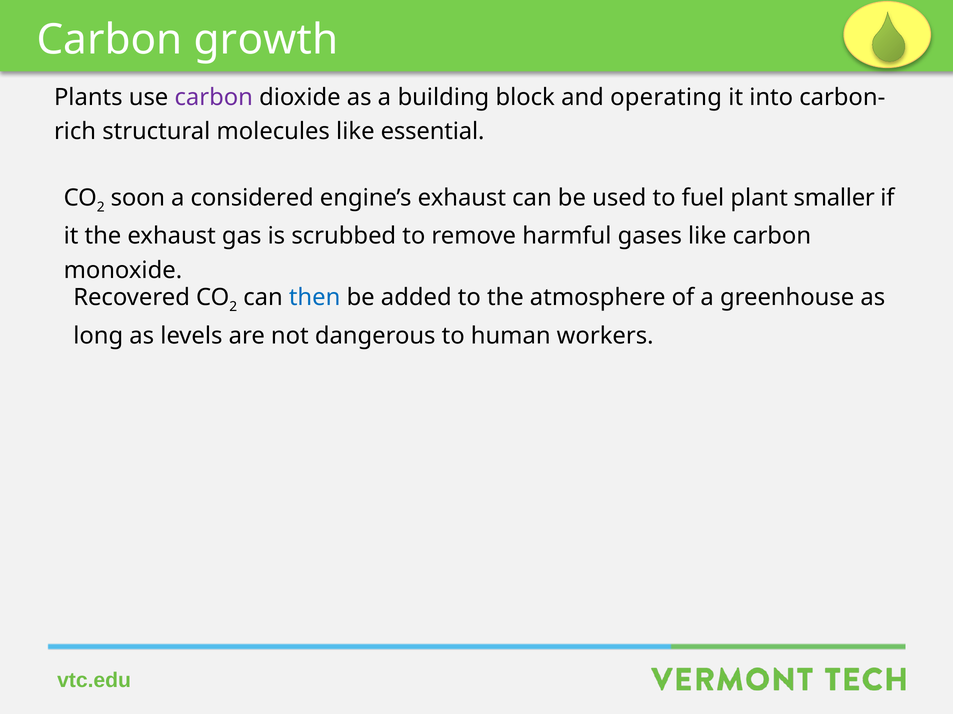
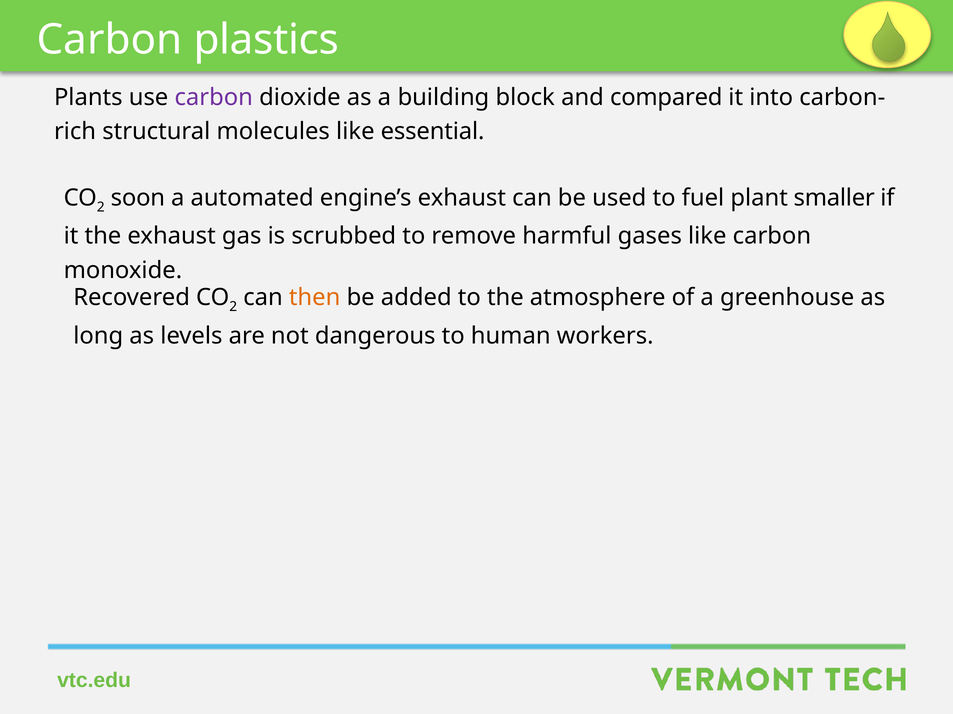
growth: growth -> plastics (266, 40)
operating: operating -> compared (666, 97)
considered: considered -> automated (252, 198)
then colour: blue -> orange (315, 298)
